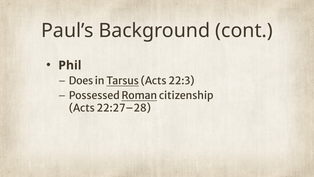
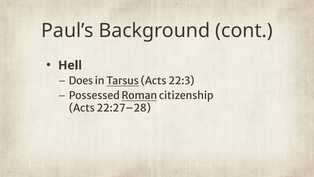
Phil: Phil -> Hell (70, 65)
